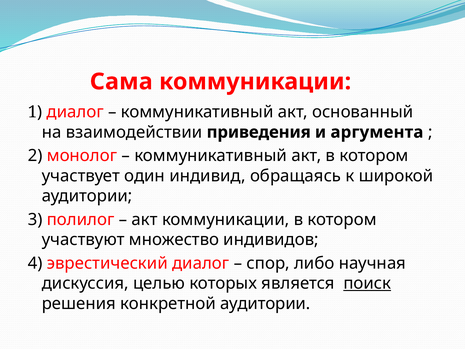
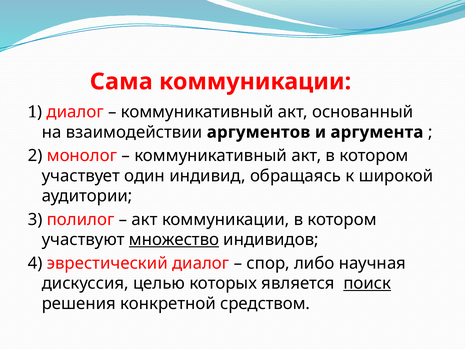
приведения: приведения -> аргументов (259, 132)
множество underline: none -> present (174, 239)
конкретной аудитории: аудитории -> средством (265, 303)
